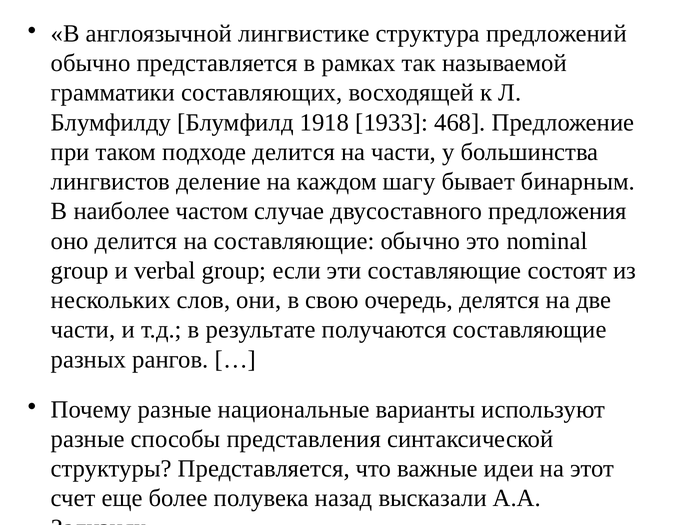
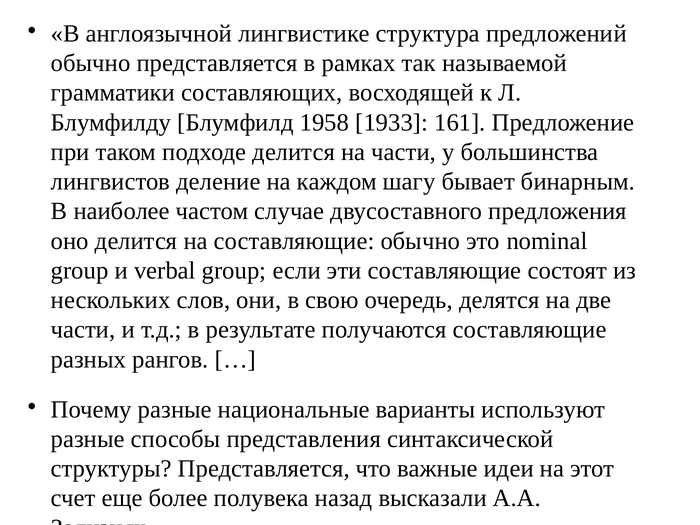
1918: 1918 -> 1958 (324, 122)
468: 468 -> 161 (460, 122)
